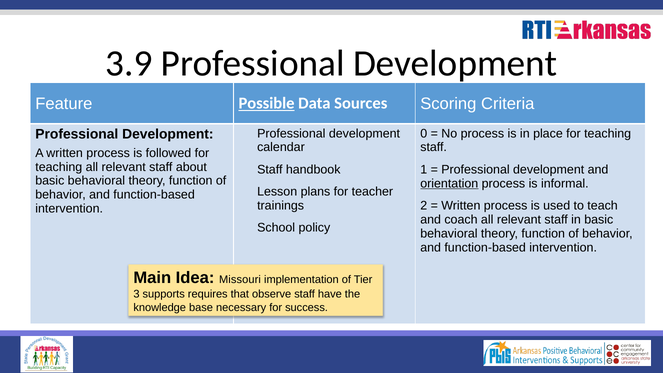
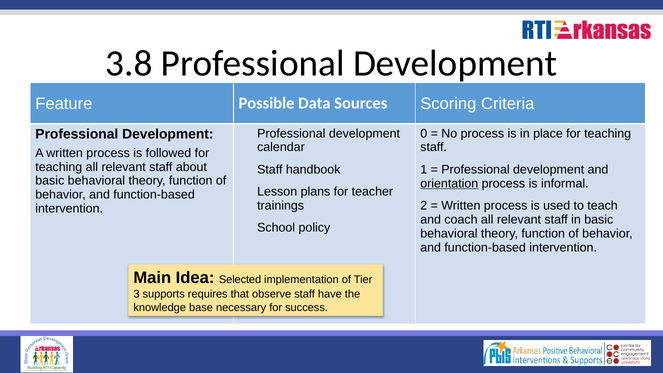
3.9: 3.9 -> 3.8 (129, 64)
Possible underline: present -> none (266, 103)
Missouri: Missouri -> Selected (240, 280)
